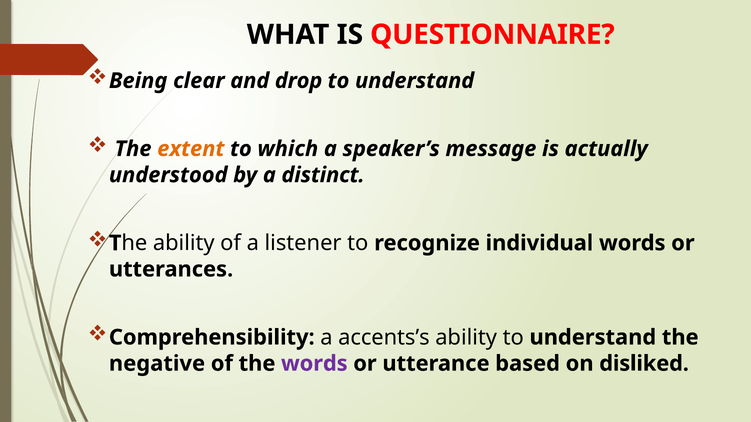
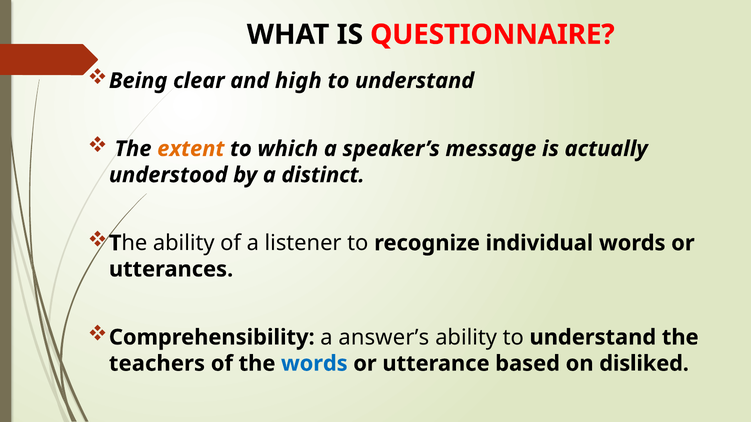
drop: drop -> high (298, 81)
accents’s: accents’s -> answer’s (384, 338)
negative: negative -> teachers (157, 364)
words colour: purple -> blue (314, 364)
